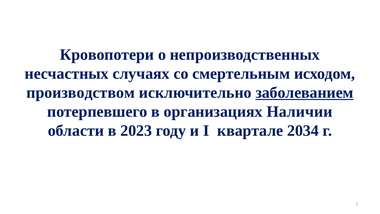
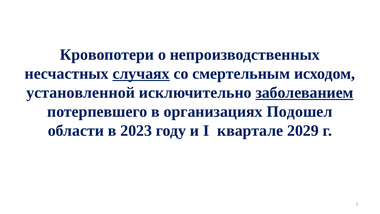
случаях underline: none -> present (141, 74)
производством: производством -> установленной (81, 93)
Наличии: Наличии -> Подошел (300, 112)
2034: 2034 -> 2029 (303, 131)
